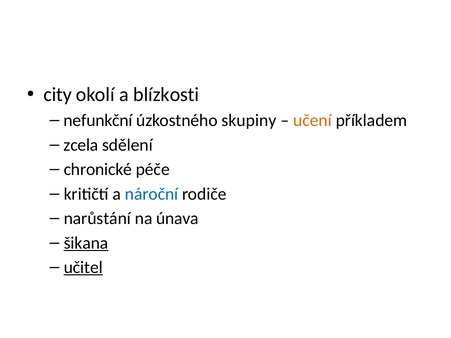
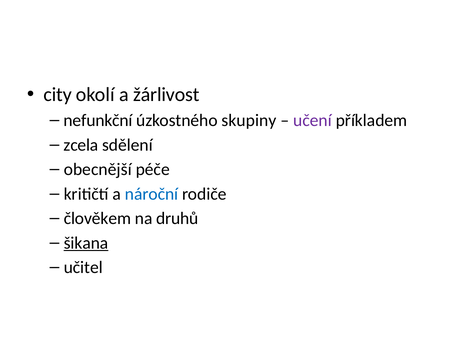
blízkosti: blízkosti -> žárlivost (166, 95)
učení colour: orange -> purple (313, 120)
chronické: chronické -> obecnější (98, 170)
narůstání: narůstání -> člověkem (97, 219)
únava: únava -> druhů (177, 219)
učitel underline: present -> none (83, 268)
